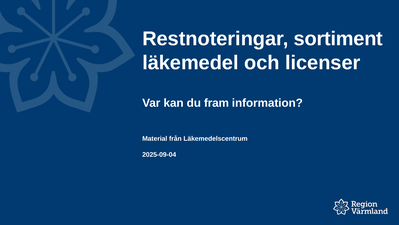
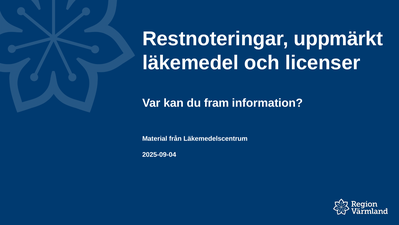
sortiment: sortiment -> uppmärkt (338, 39)
